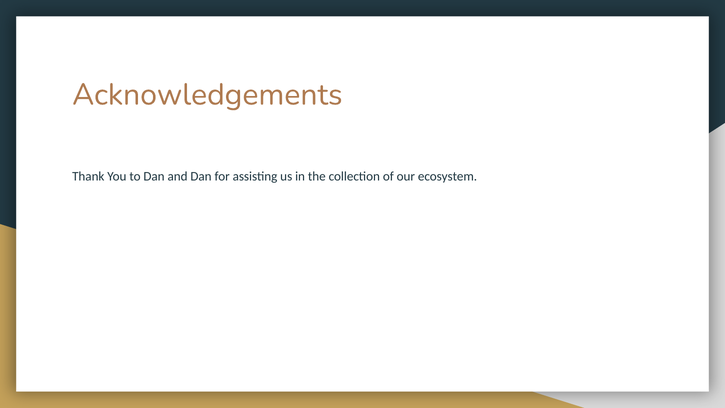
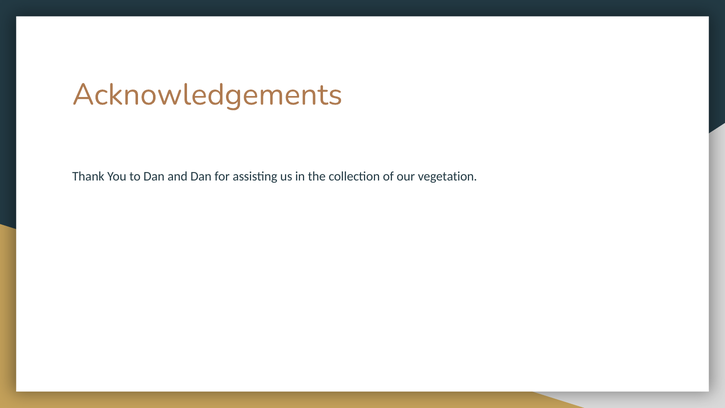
ecosystem: ecosystem -> vegetation (448, 176)
